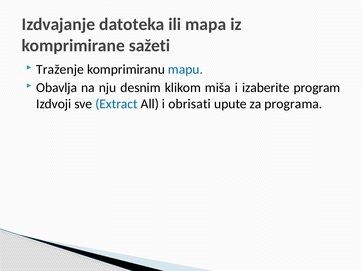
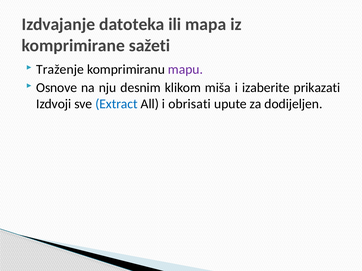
mapu colour: blue -> purple (185, 70)
Obavlja: Obavlja -> Osnove (57, 88)
program: program -> prikazati (317, 88)
programa: programa -> dodijeljen (293, 104)
